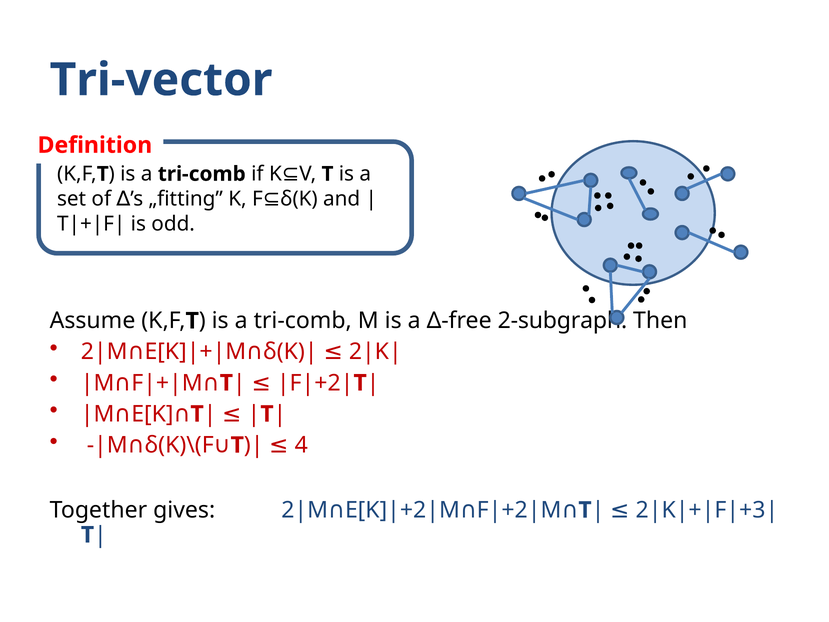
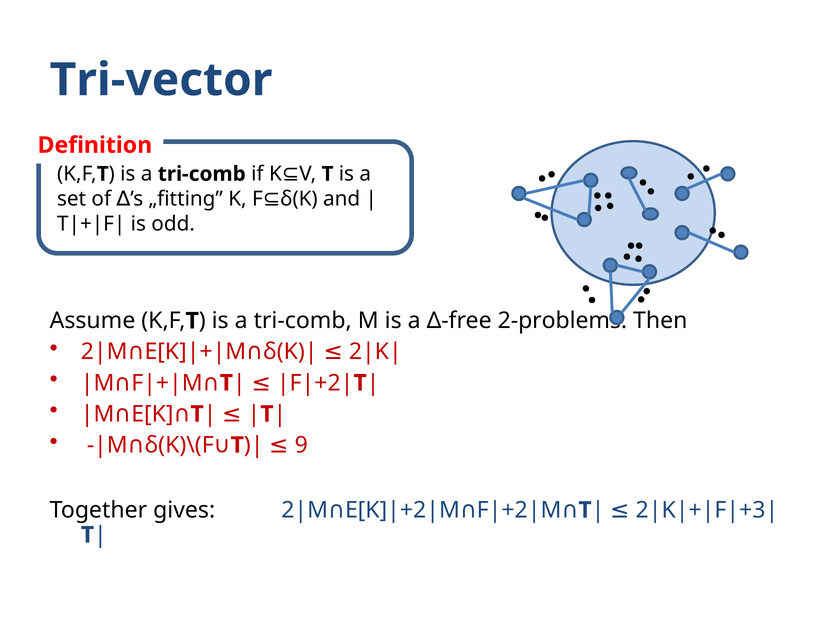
2-subgraph: 2-subgraph -> 2-problems (562, 321)
4: 4 -> 9 (301, 445)
